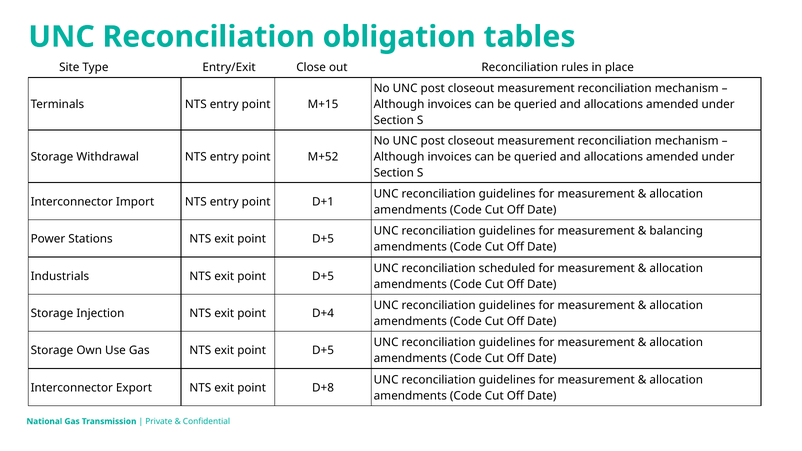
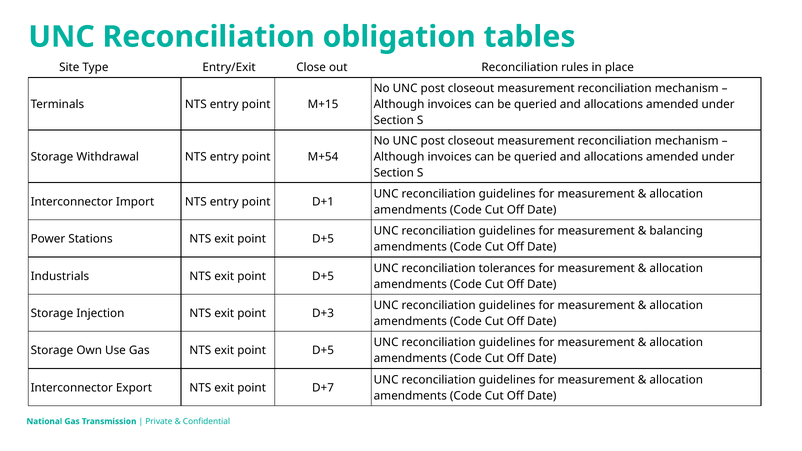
M+52: M+52 -> M+54 (323, 157)
scheduled: scheduled -> tolerances (507, 268)
D+4: D+4 -> D+3 (323, 313)
D+8: D+8 -> D+7 (323, 388)
